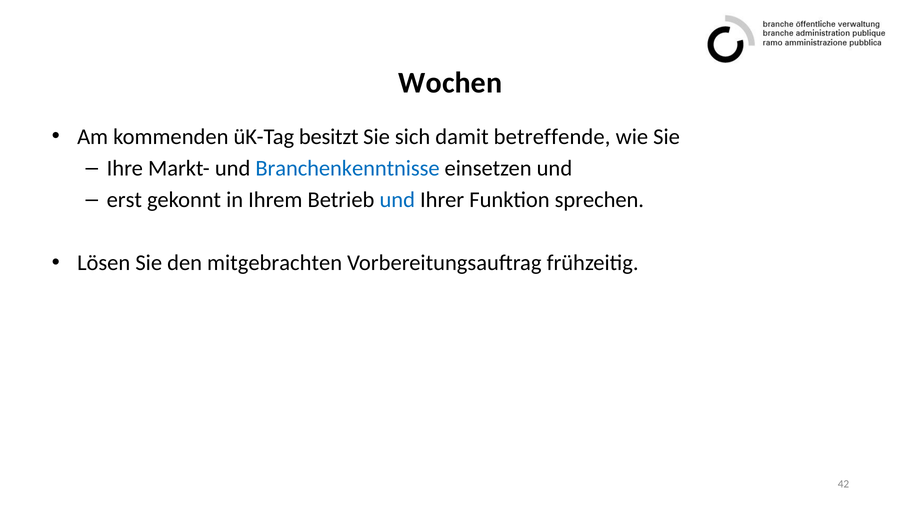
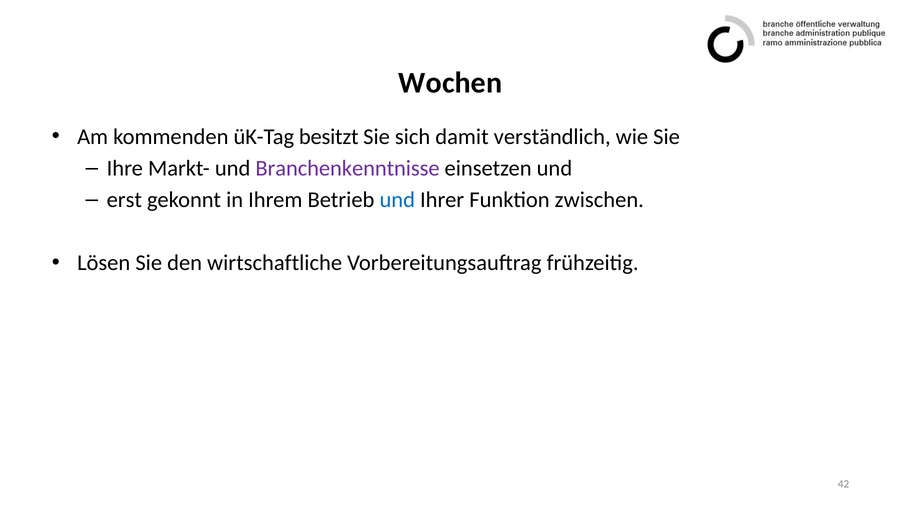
betreffende: betreffende -> verständlich (552, 137)
Branchenkenntnisse colour: blue -> purple (347, 168)
sprechen: sprechen -> zwischen (599, 200)
mitgebrachten: mitgebrachten -> wirtschaftliche (275, 263)
